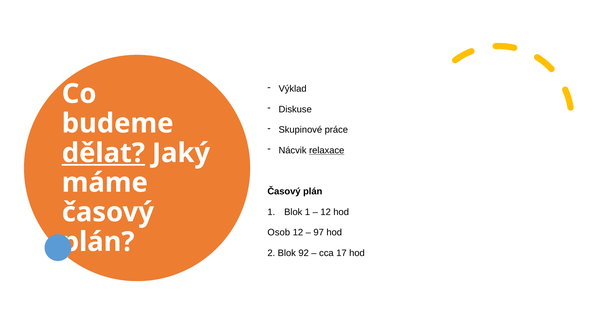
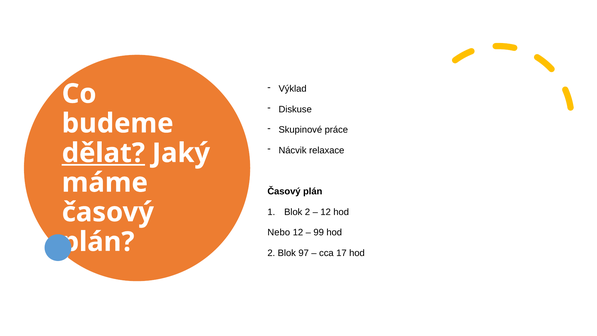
relaxace underline: present -> none (327, 150)
Blok 1: 1 -> 2 (307, 212)
Osob: Osob -> Nebo (279, 232)
97: 97 -> 99 (319, 232)
92: 92 -> 97 (304, 253)
